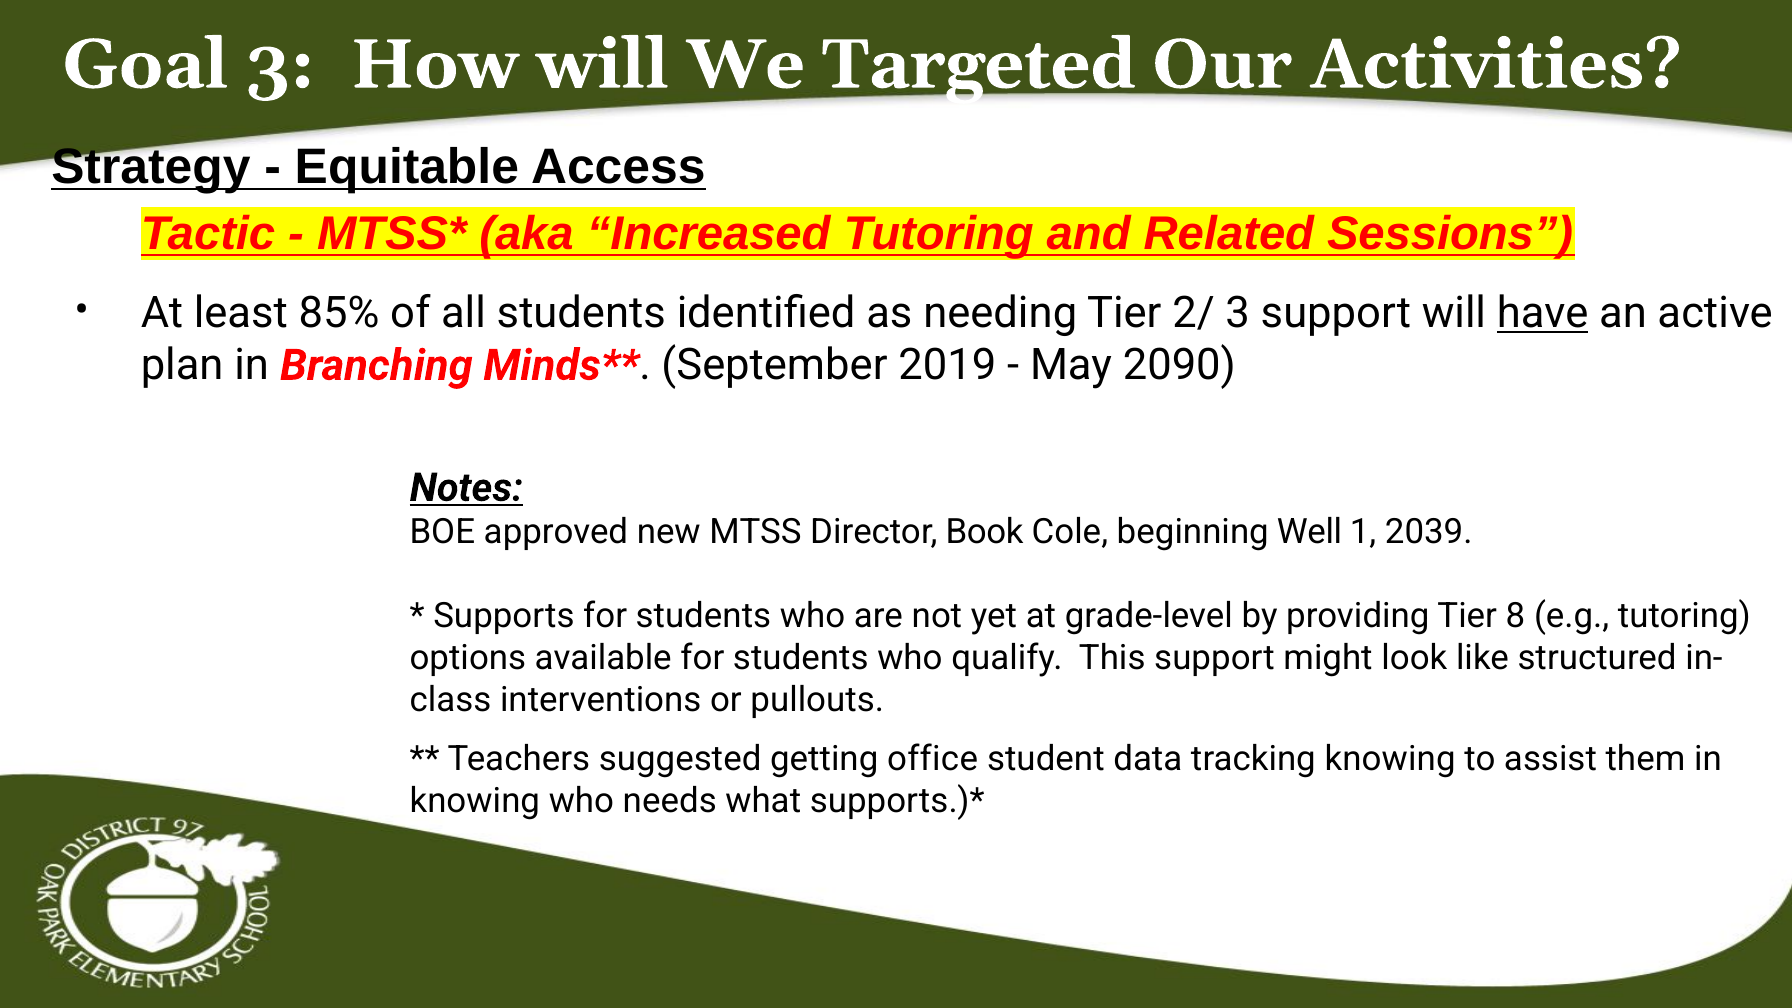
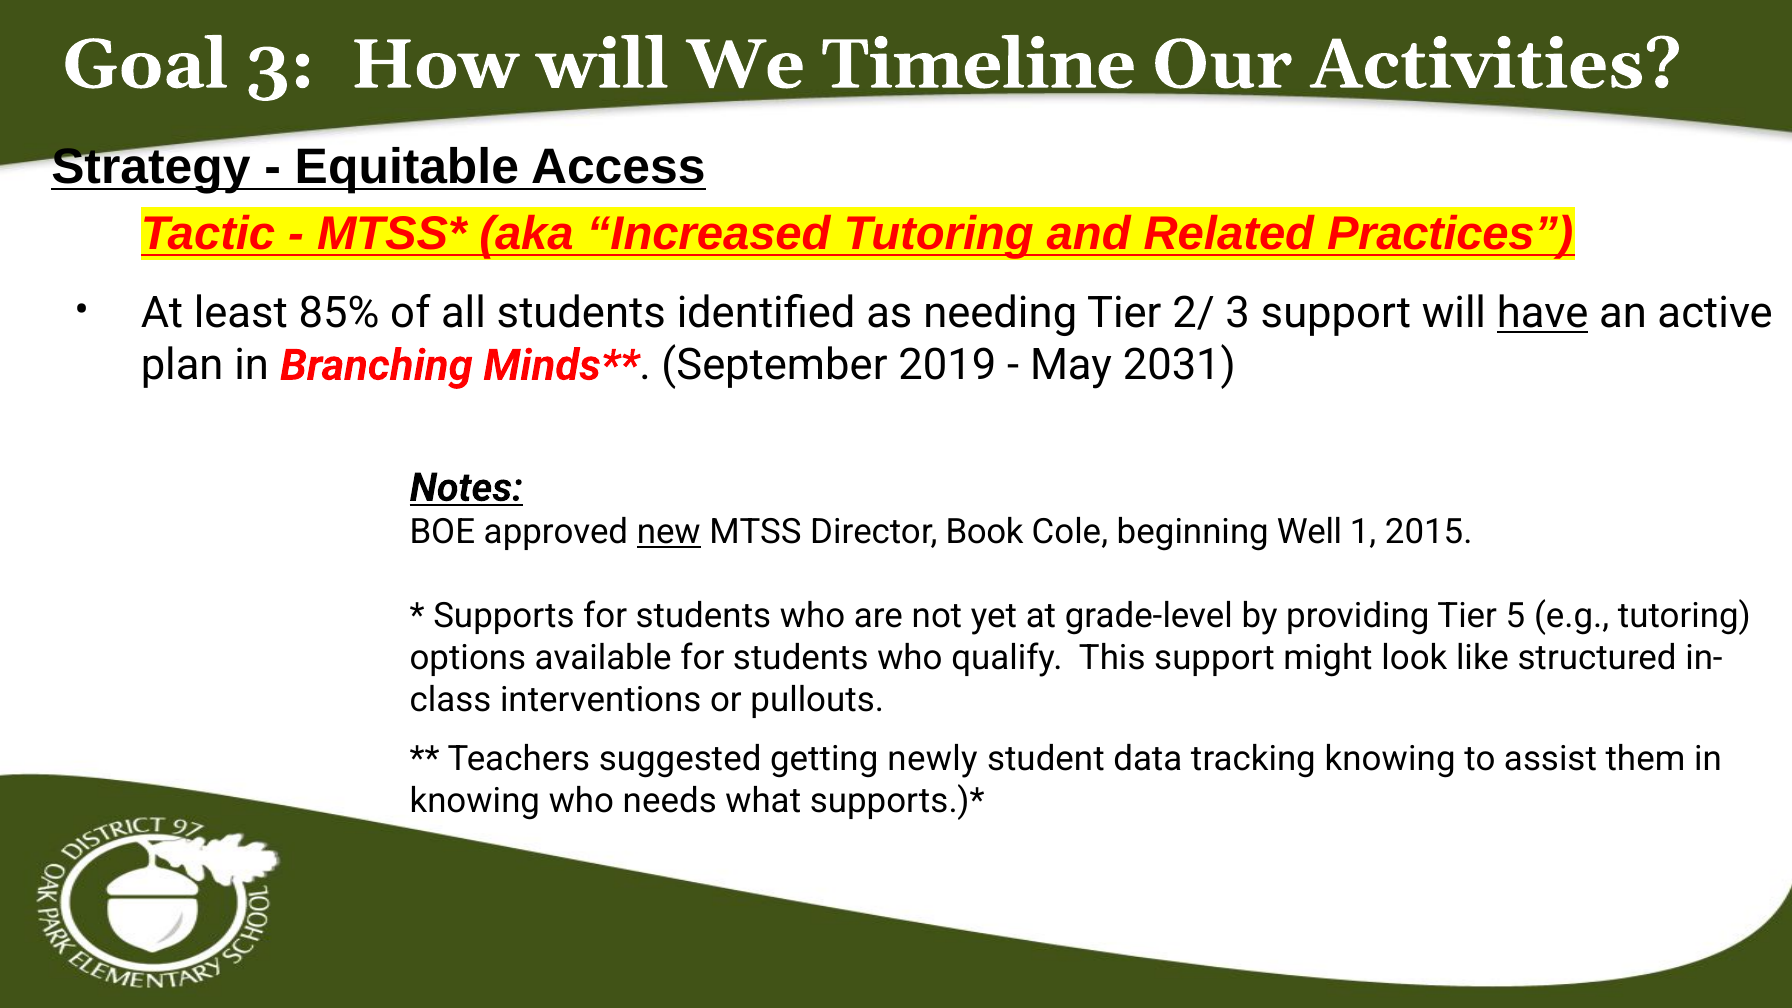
Targeted: Targeted -> Timeline (979, 65)
Sessions: Sessions -> Practices (1450, 234)
2090: 2090 -> 2031 (1179, 365)
new underline: none -> present (669, 532)
2039: 2039 -> 2015 (1429, 532)
8: 8 -> 5 (1516, 616)
office: office -> newly (933, 759)
